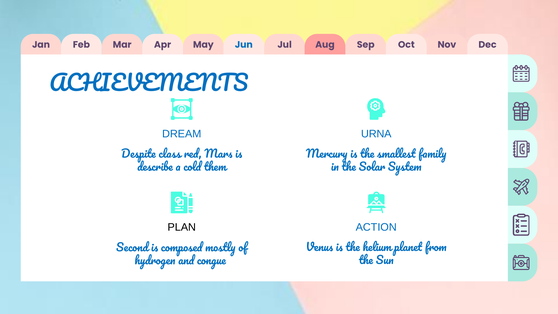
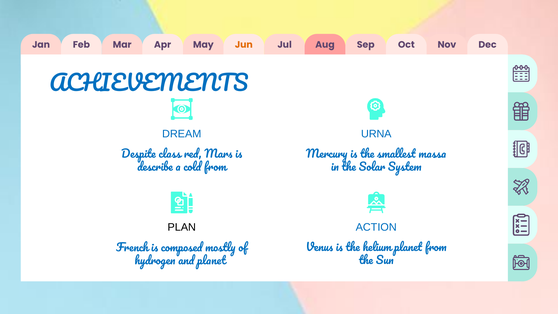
Jun colour: blue -> orange (244, 45)
family: family -> massa (432, 154)
cold them: them -> from (215, 167)
Second: Second -> French (132, 248)
and congue: congue -> planet (211, 261)
